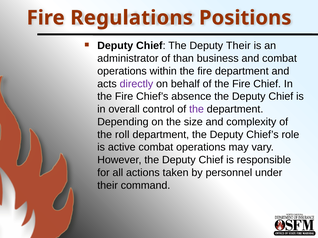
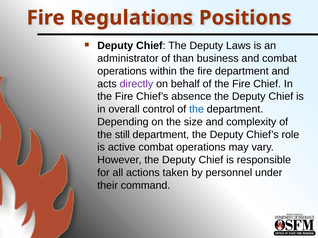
Deputy Their: Their -> Laws (238, 46)
the colour: purple -> blue (197, 109)
roll: roll -> still (122, 135)
